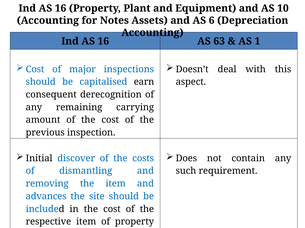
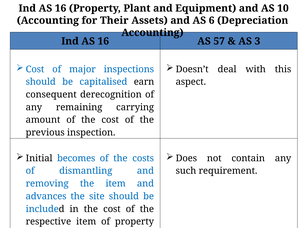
Notes: Notes -> Their (114, 21)
63: 63 -> 57 (219, 41)
1: 1 -> 3 (257, 41)
discover: discover -> becomes (76, 159)
